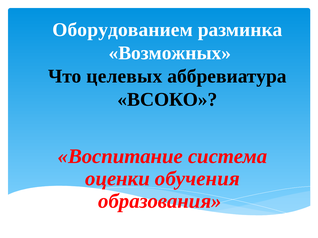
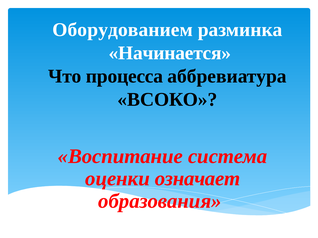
Возможных: Возможных -> Начинается (170, 53)
целевых: целевых -> процесса (125, 76)
обучения: обучения -> означает (198, 179)
